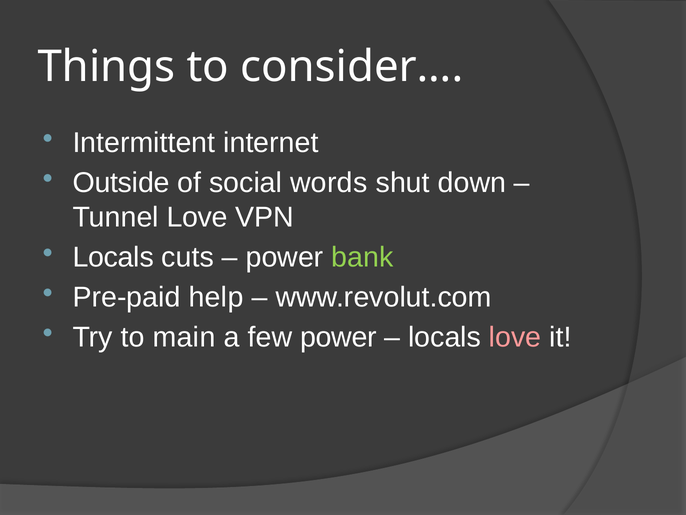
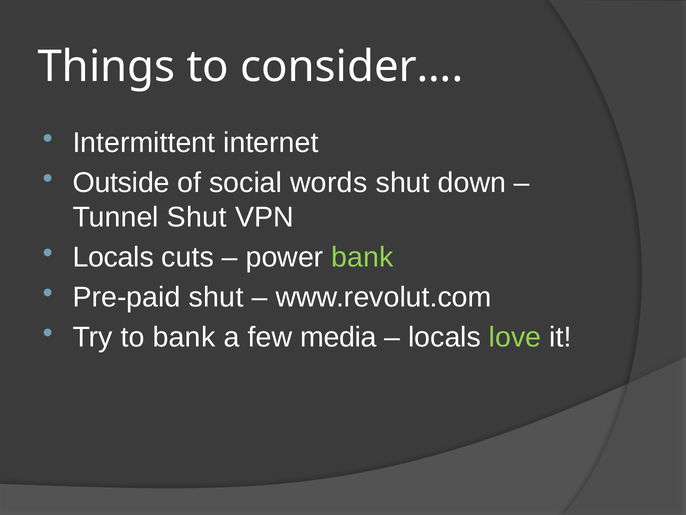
Tunnel Love: Love -> Shut (197, 217)
Pre-paid help: help -> shut (216, 297)
to main: main -> bank (184, 337)
few power: power -> media (338, 337)
love colour: pink -> light green (515, 337)
